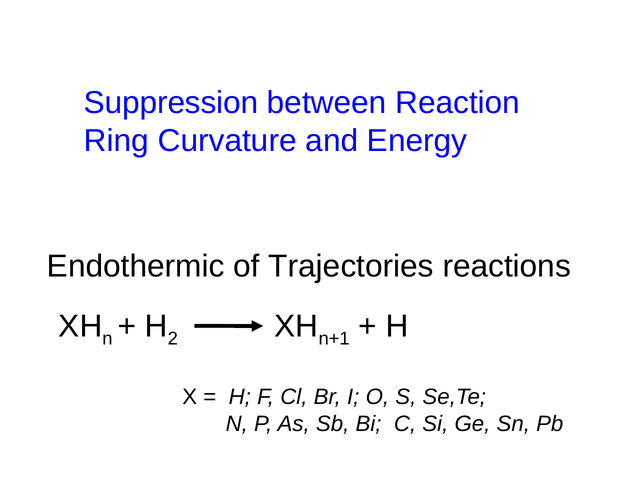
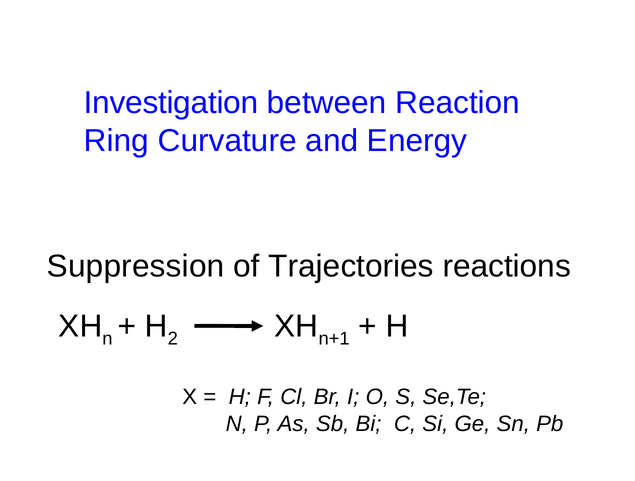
Suppression: Suppression -> Investigation (171, 103)
Endothermic: Endothermic -> Suppression (136, 266)
